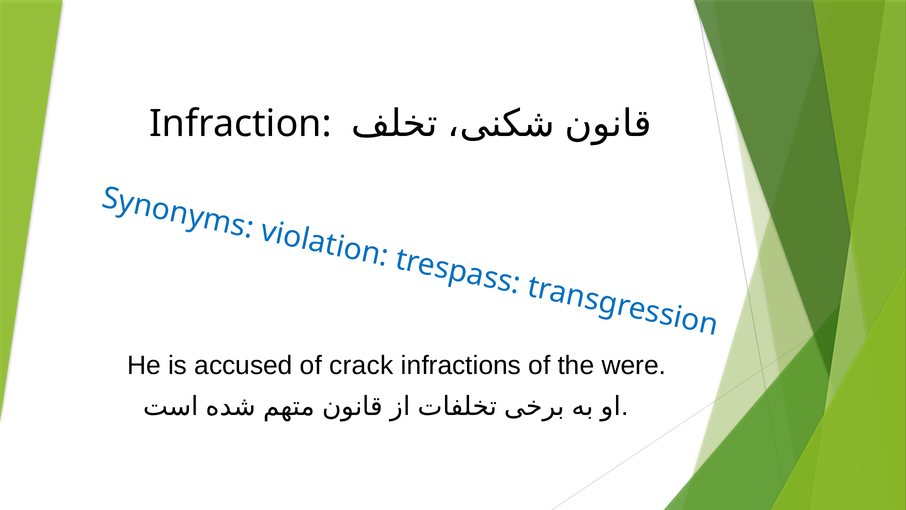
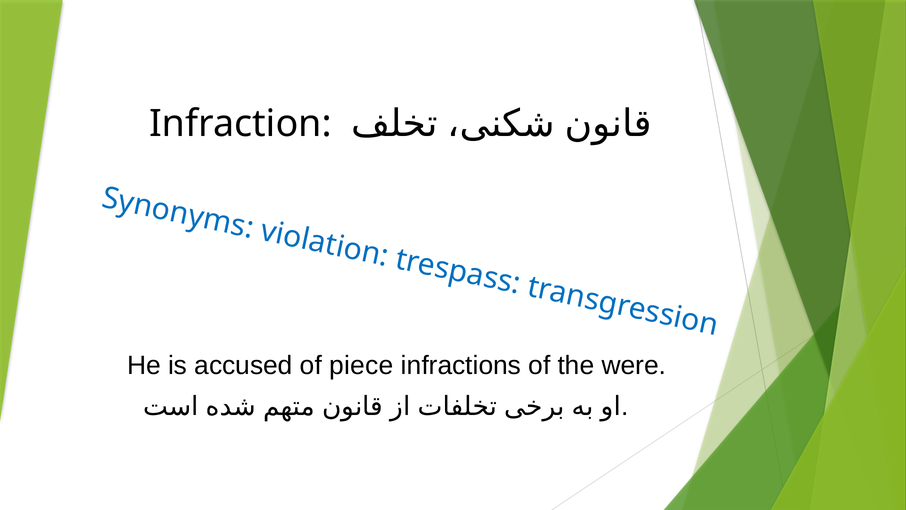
crack: crack -> piece (361, 365)
